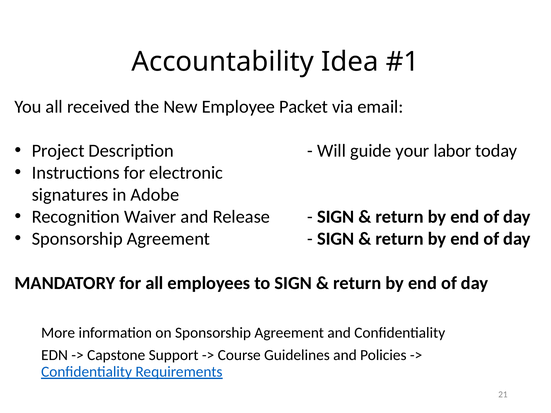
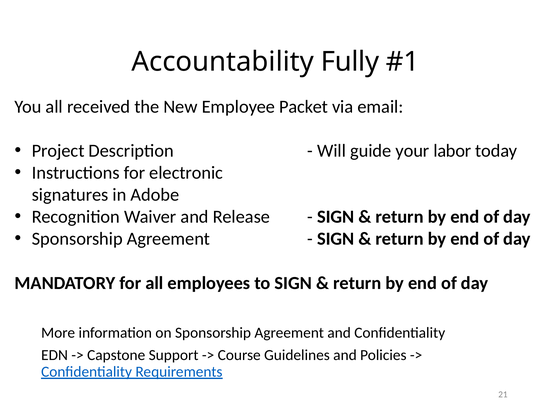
Idea: Idea -> Fully (350, 62)
